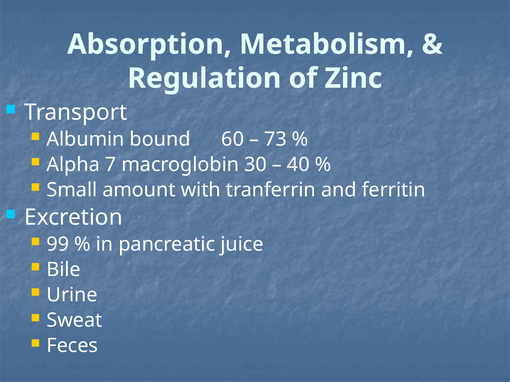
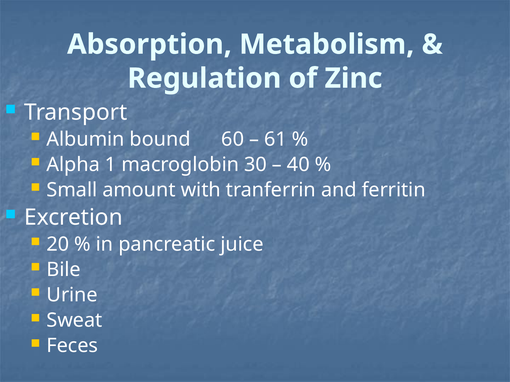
73: 73 -> 61 (276, 139)
7: 7 -> 1 (111, 165)
99: 99 -> 20 (58, 245)
